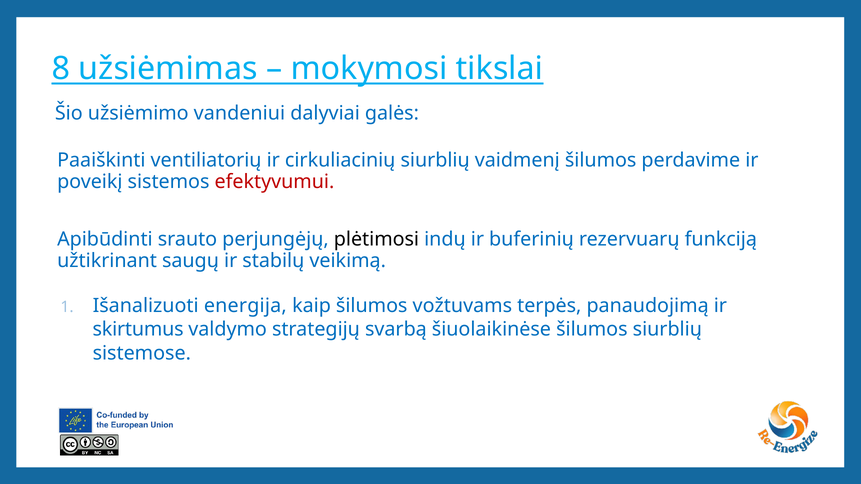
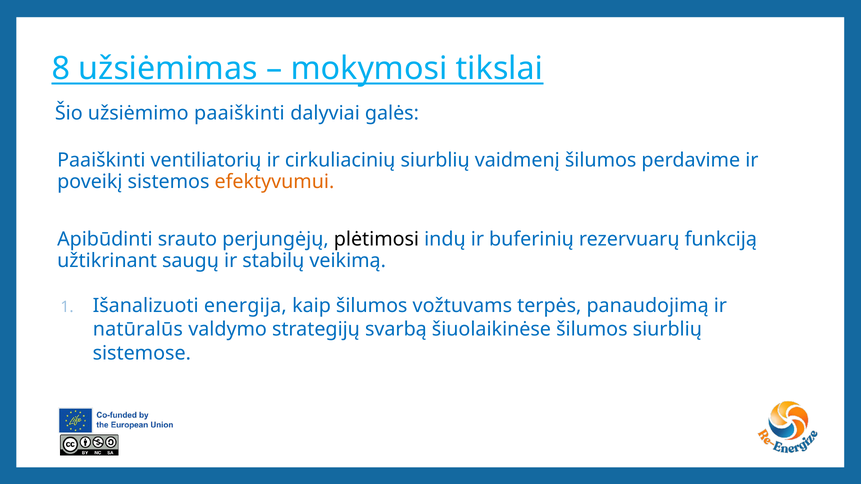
užsiėmimo vandeniui: vandeniui -> paaiškinti (239, 113)
efektyvumui colour: red -> orange (274, 182)
skirtumus: skirtumus -> natūralūs (138, 330)
